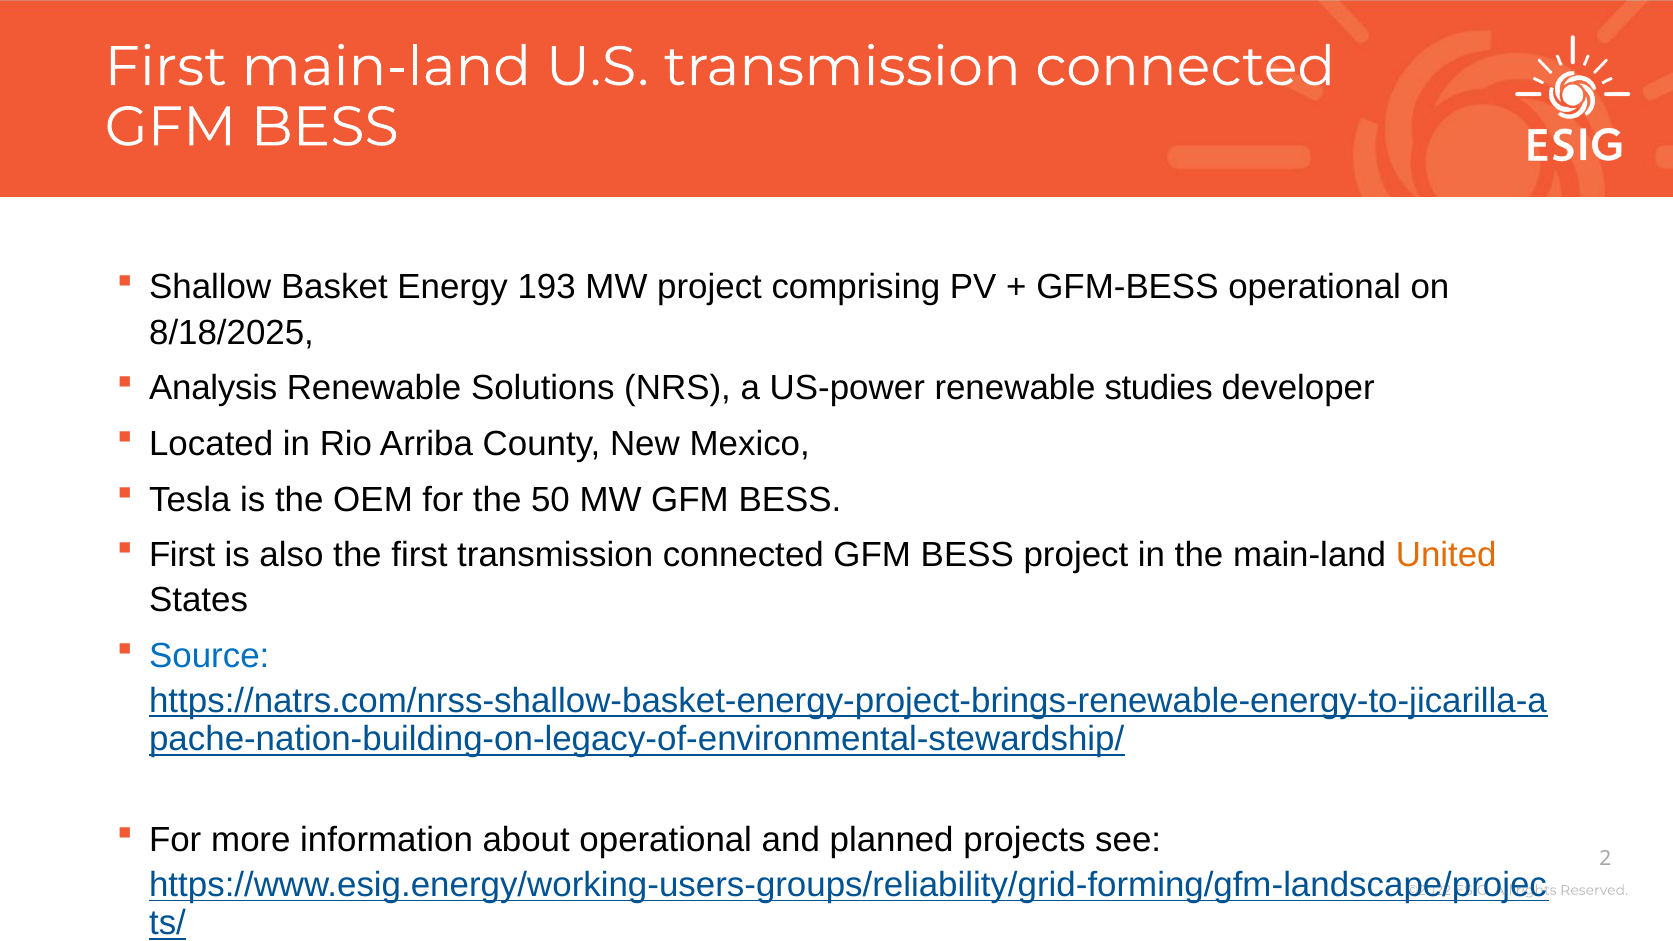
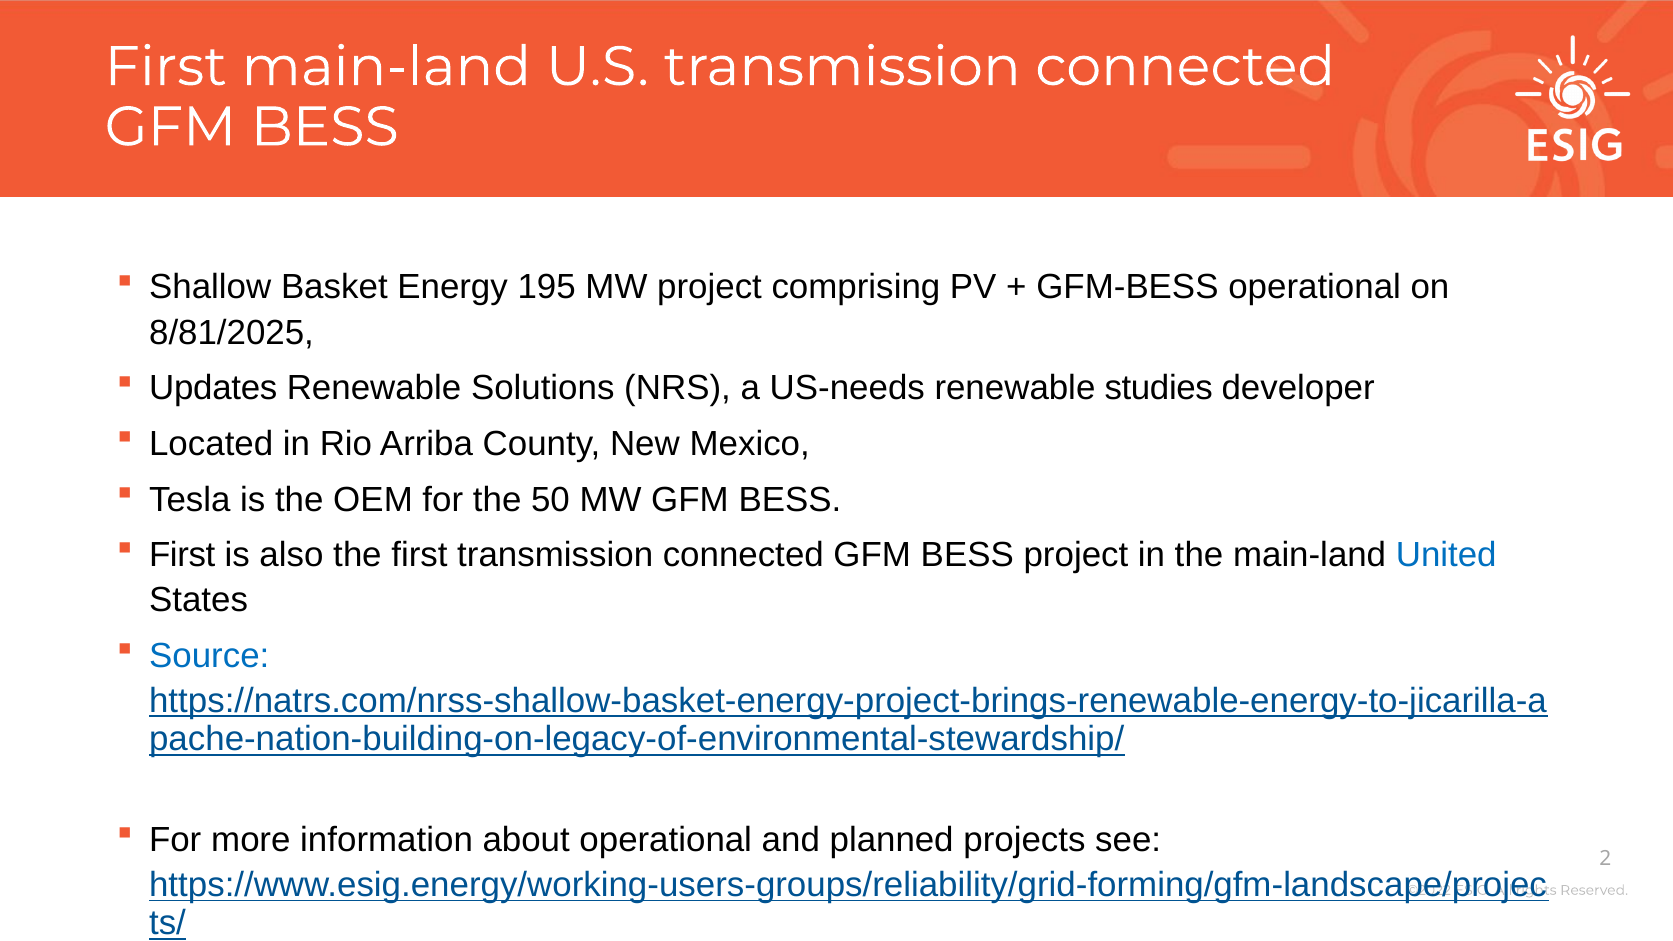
193: 193 -> 195 (547, 288)
8/18/2025: 8/18/2025 -> 8/81/2025 (231, 333)
Analysis: Analysis -> Updates (213, 388)
US-power: US-power -> US-needs (847, 388)
United colour: orange -> blue (1446, 555)
